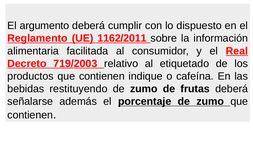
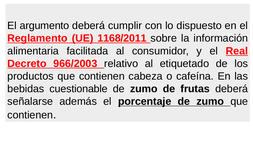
1162/2011: 1162/2011 -> 1168/2011 (122, 38)
719/2003: 719/2003 -> 966/2003 (75, 64)
indique: indique -> cabeza (146, 76)
restituyendo: restituyendo -> cuestionable (79, 89)
